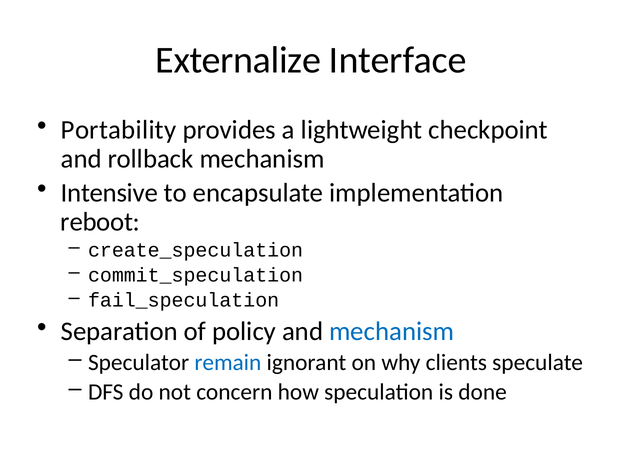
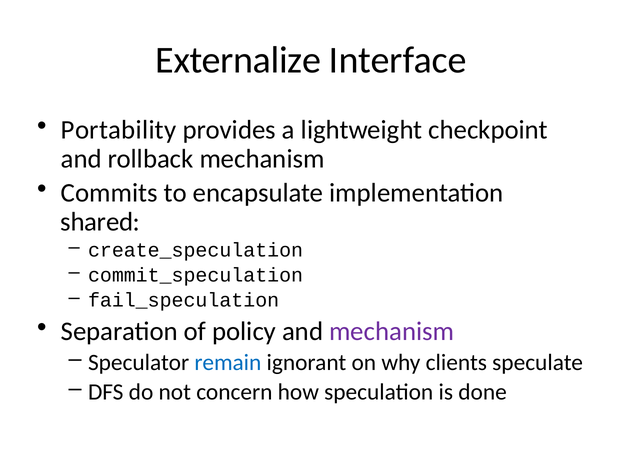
Intensive: Intensive -> Commits (109, 193)
reboot: reboot -> shared (100, 222)
mechanism colour: blue -> purple (392, 332)
